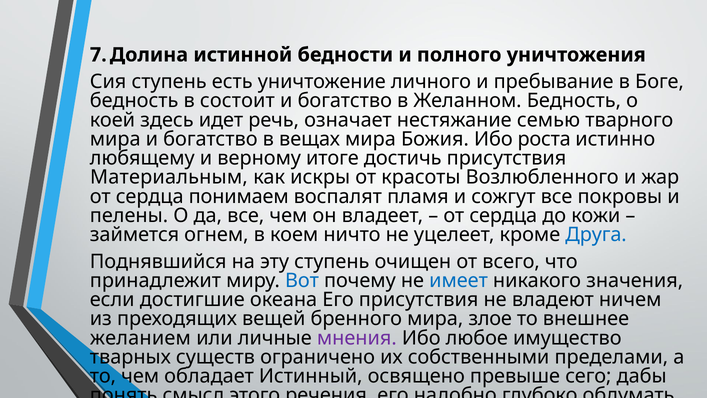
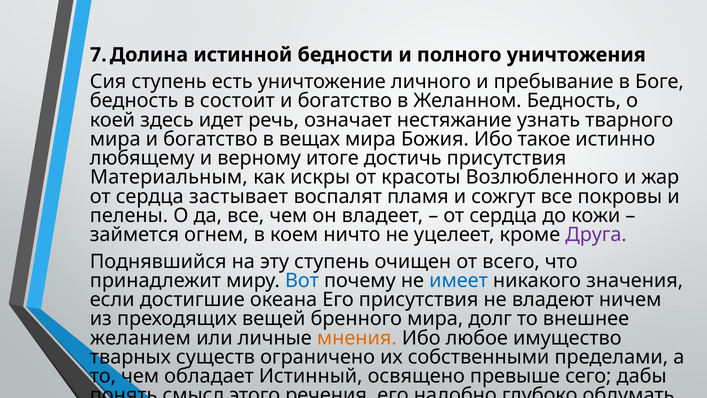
семью: семью -> узнать (549, 120)
роста: роста -> такое (544, 139)
понимаем: понимаем -> застывает (239, 196)
Друга colour: blue -> purple (596, 234)
злое: злое -> долг (490, 319)
мнения colour: purple -> orange (357, 338)
